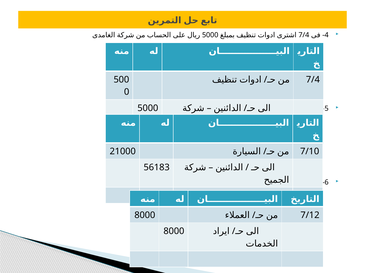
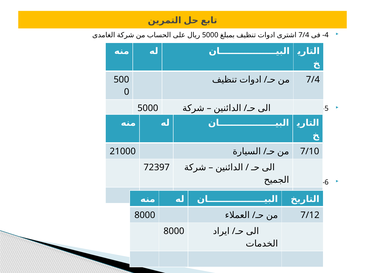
56183: 56183 -> 72397 (157, 168)
